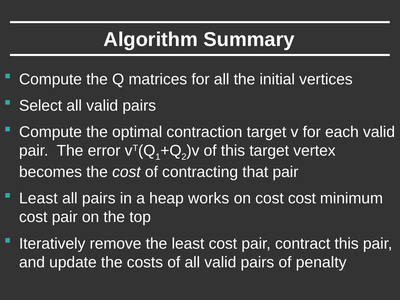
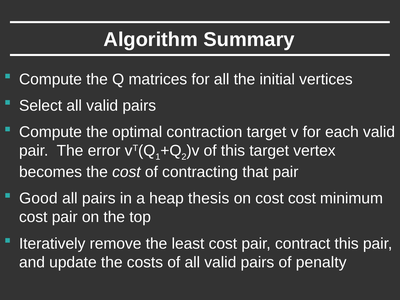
Least: Least -> Good (38, 199)
works: works -> thesis (209, 199)
